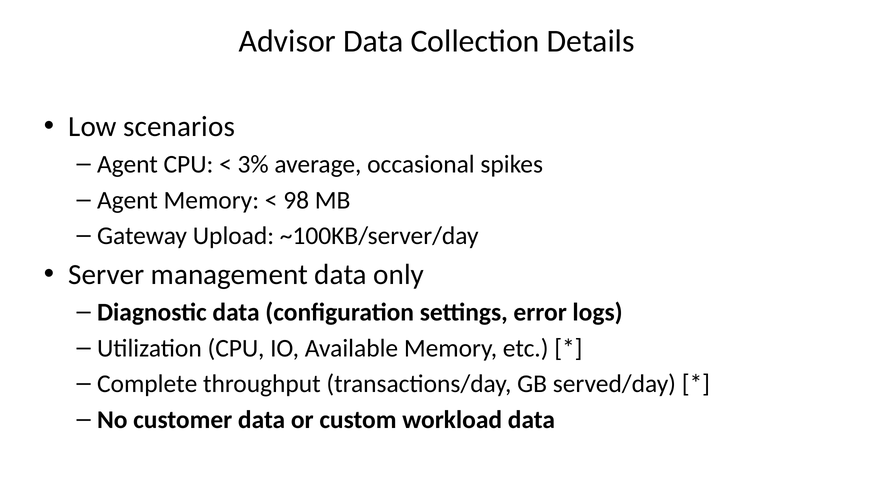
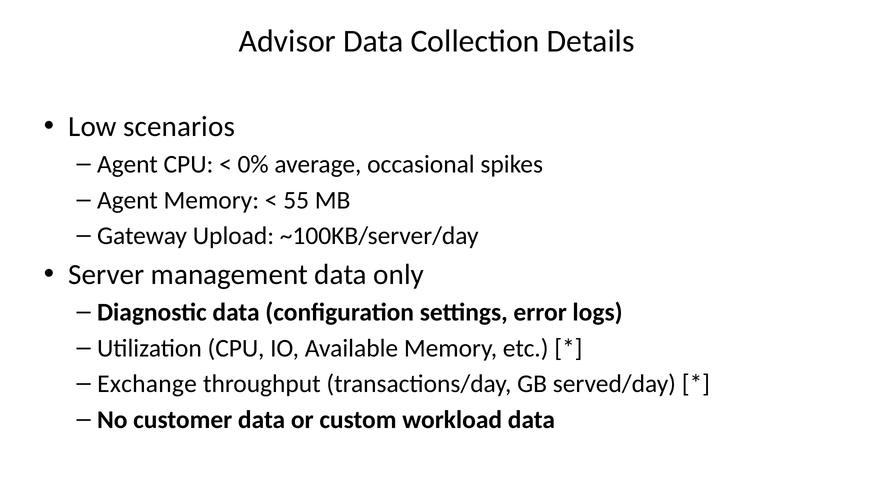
3%: 3% -> 0% (253, 164)
98: 98 -> 55 (296, 200)
Complete: Complete -> Exchange (147, 384)
